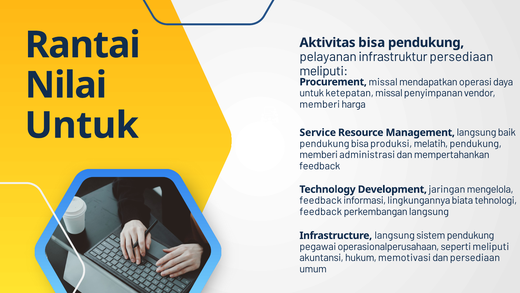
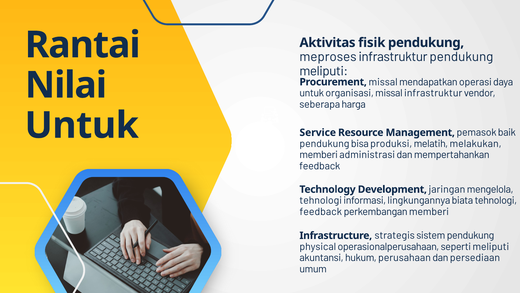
Aktivitas bisa: bisa -> fisik (372, 43)
pelayanan: pelayanan -> meproses (328, 57)
infrastruktur persediaan: persediaan -> pendukung (461, 57)
ketepatan: ketepatan -> organisasi (350, 93)
missal penyimpanan: penyimpanan -> infrastruktur (433, 93)
memberi: memberi -> seberapa (320, 104)
Management langsung: langsung -> pemasok (477, 132)
melatih pendukung: pendukung -> melakukan (476, 143)
feedback: feedback -> tehnologi (321, 200)
perkembangan langsung: langsung -> memberi (429, 211)
Infrastructure langsung: langsung -> strategis (395, 235)
pegawai: pegawai -> physical (318, 246)
memotivasi: memotivasi -> perusahaan (404, 257)
